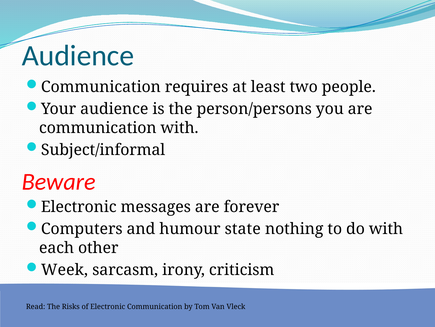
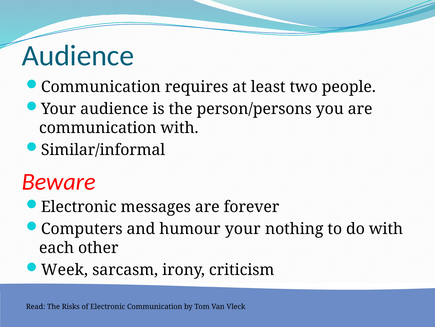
Subject/informal: Subject/informal -> Similar/informal (103, 149)
humour state: state -> your (243, 229)
